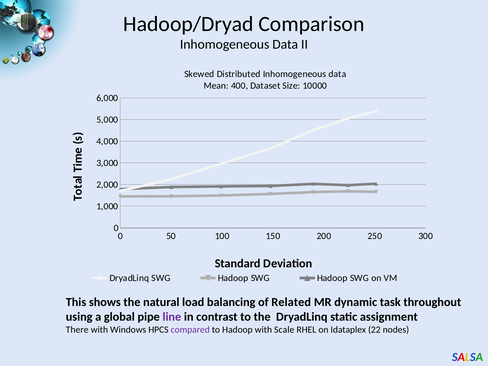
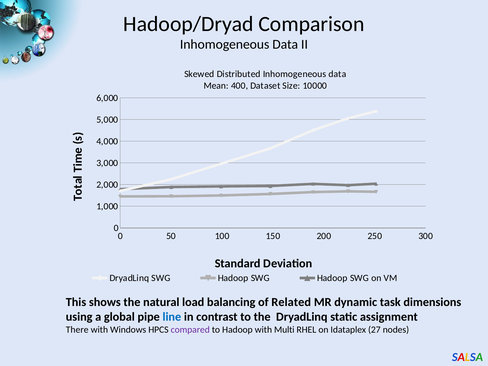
throughout: throughout -> dimensions (432, 302)
line colour: purple -> blue (172, 317)
Scale: Scale -> Multi (284, 330)
22: 22 -> 27 (374, 330)
